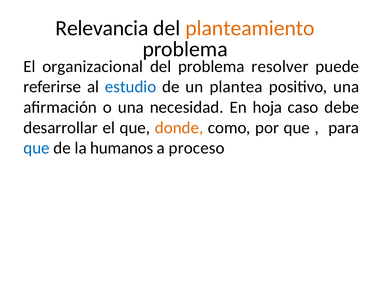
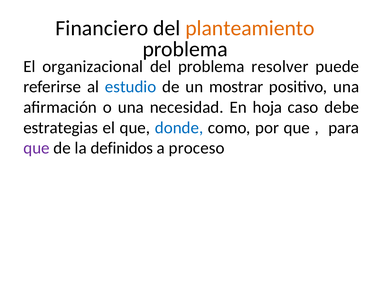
Relevancia: Relevancia -> Financiero (102, 28)
plantea: plantea -> mostrar (236, 87)
desarrollar: desarrollar -> estrategias (61, 127)
donde colour: orange -> blue (179, 127)
que colour: blue -> purple (36, 148)
humanos: humanos -> definidos (122, 148)
